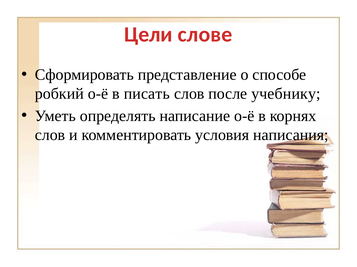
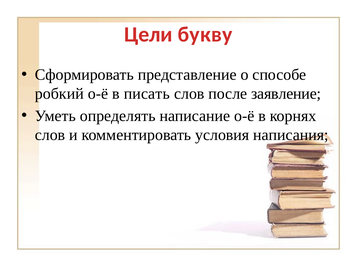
слове: слове -> букву (205, 35)
учебнику: учебнику -> заявление (286, 94)
